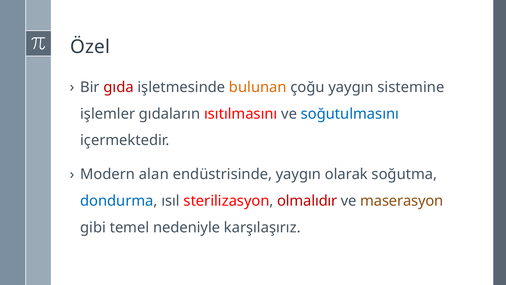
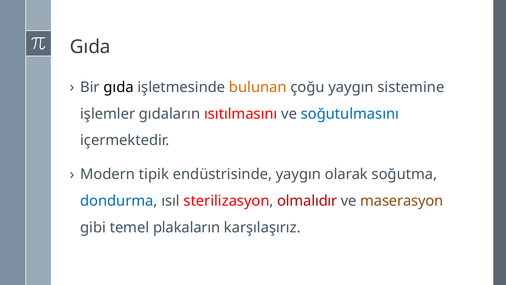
Özel: Özel -> Gıda (90, 47)
gıda colour: red -> black (119, 87)
alan: alan -> tipik (154, 174)
nedeniyle: nedeniyle -> plakaların (187, 227)
